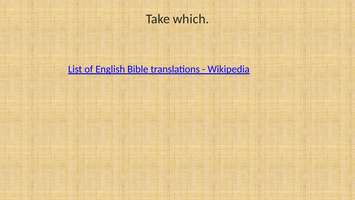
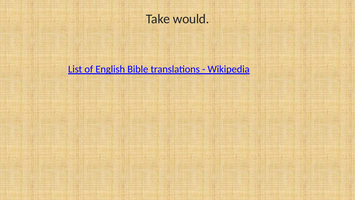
which: which -> would (191, 19)
